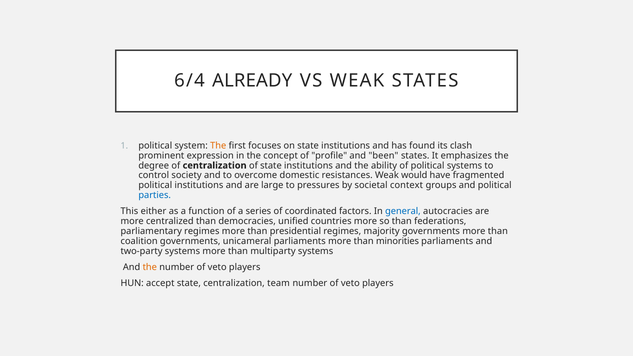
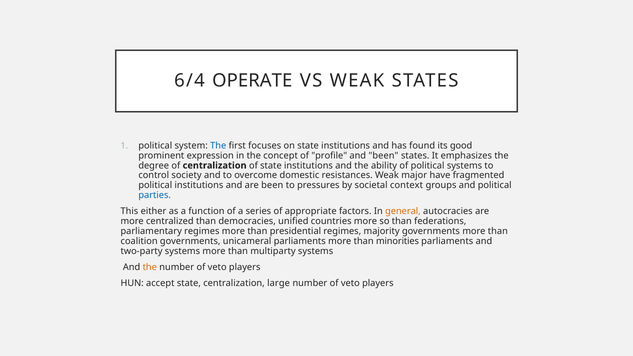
ALREADY: ALREADY -> OPERATE (252, 81)
The colour: orange -> blue (218, 146)
clash: clash -> good (461, 146)
would: would -> major (414, 175)
are large: large -> been (272, 185)
coordinated: coordinated -> appropriate (311, 211)
general colour: blue -> orange (403, 211)
team: team -> large (279, 283)
